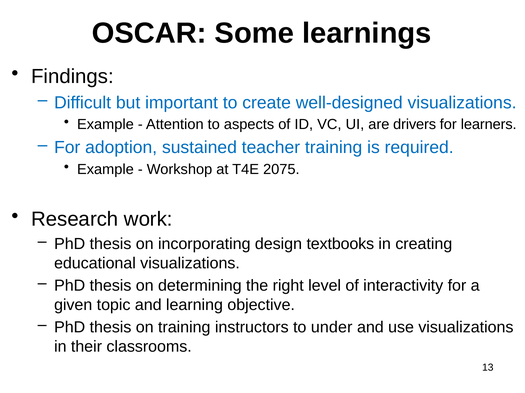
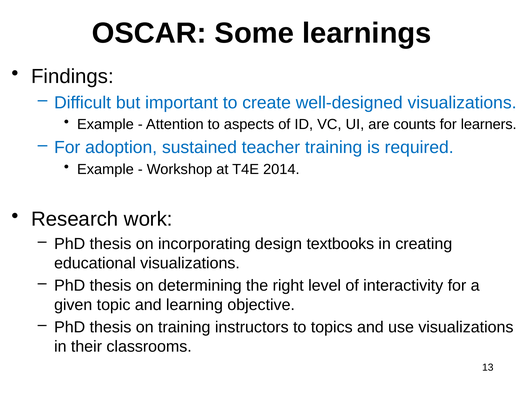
drivers: drivers -> counts (415, 125)
2075: 2075 -> 2014 (281, 170)
under: under -> topics (332, 328)
